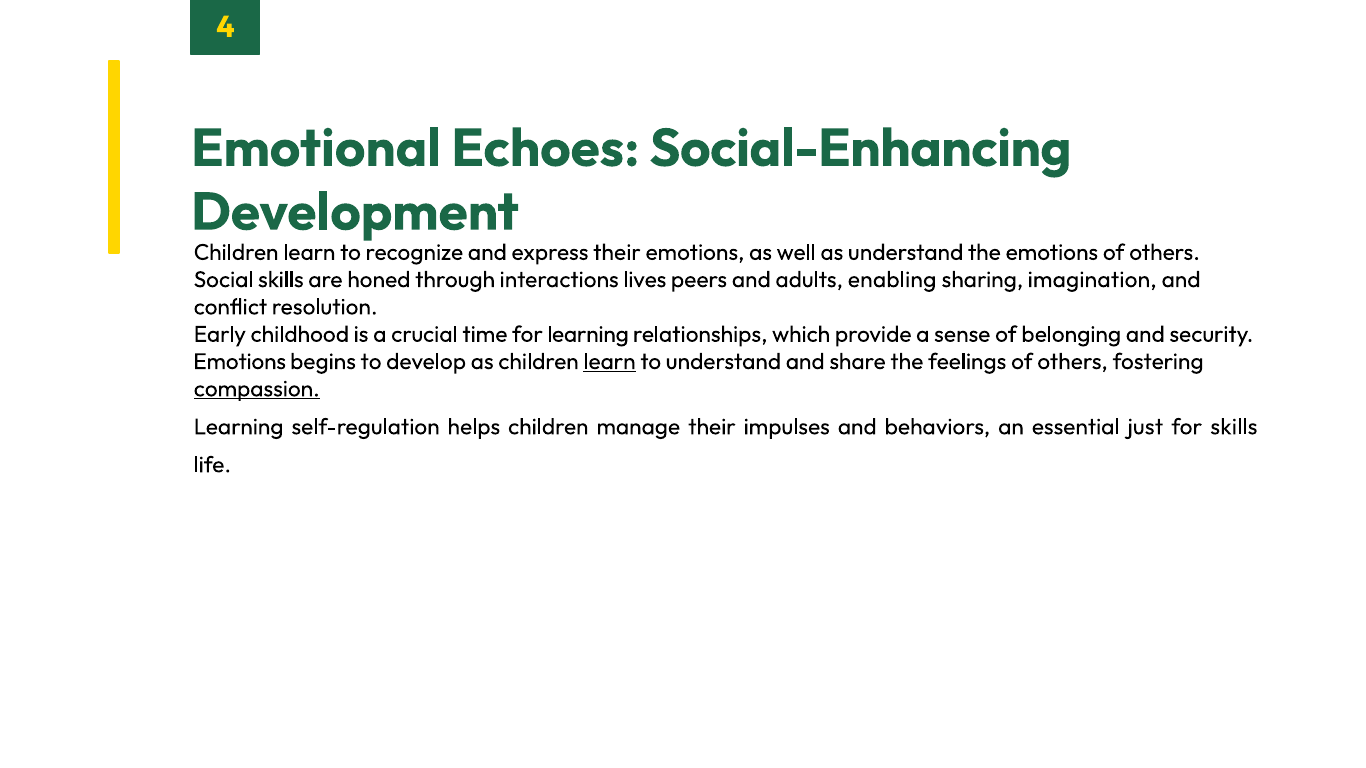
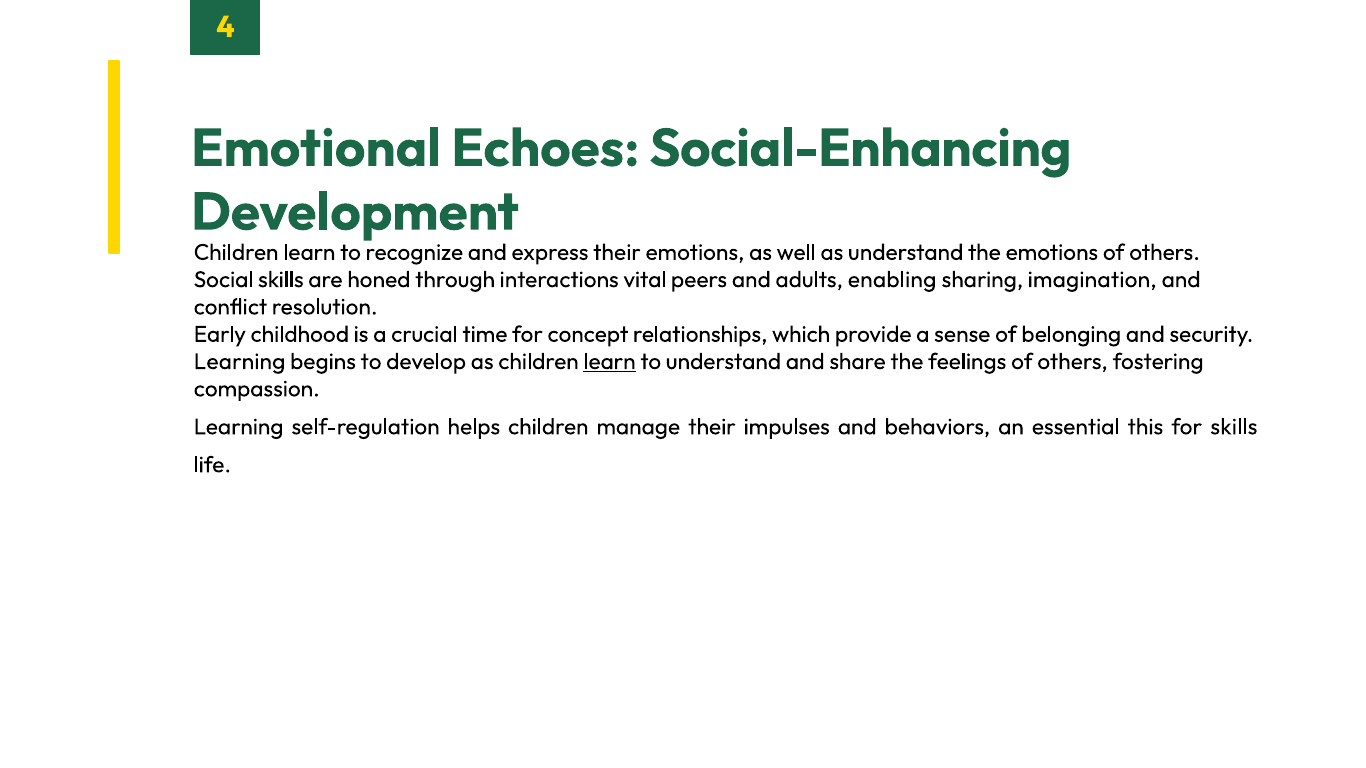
lives: lives -> vital (645, 280)
for learning: learning -> concept (588, 334)
Emotions: Emotions -> Learning (240, 362)
compassion underline: present -> none (257, 389)
just: just -> this (1145, 427)
